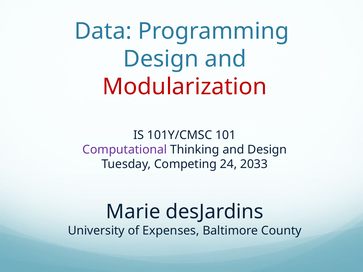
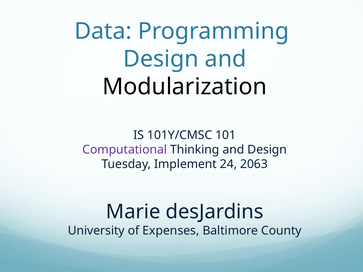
Modularization colour: red -> black (185, 87)
Competing: Competing -> Implement (185, 164)
2033: 2033 -> 2063 (254, 164)
